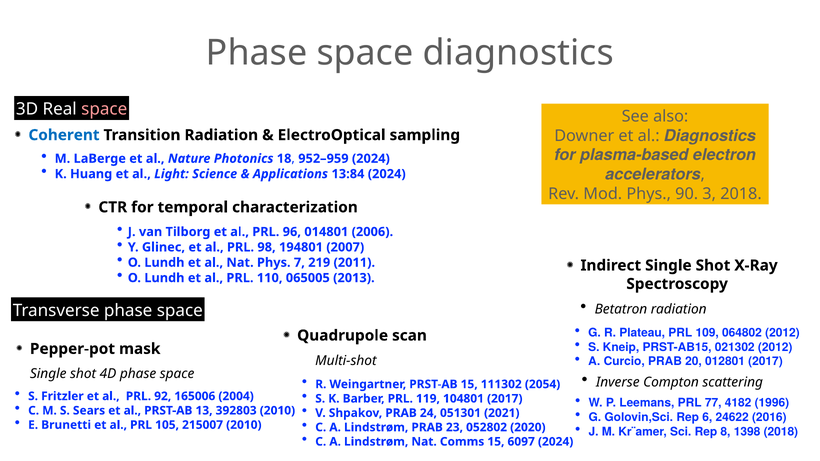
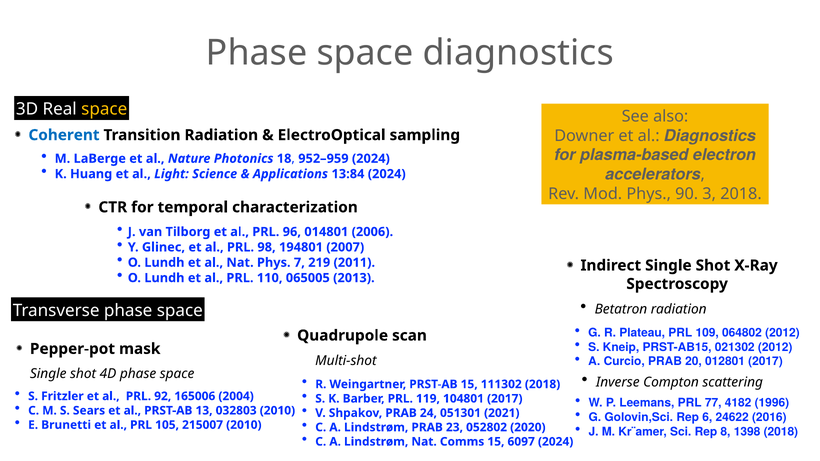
space colour: pink -> yellow (104, 109)
111302 2054: 2054 -> 2018 (543, 384)
392803: 392803 -> 032803 (236, 411)
